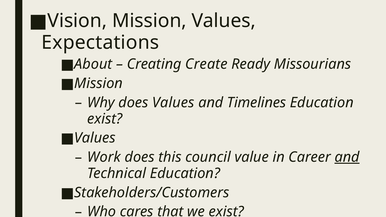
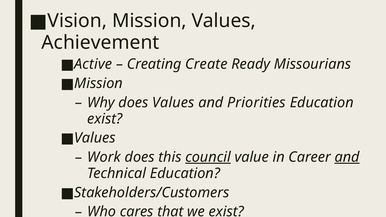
Expectations: Expectations -> Achievement (100, 42)
About: About -> Active (93, 64)
Timelines: Timelines -> Priorities (256, 103)
council underline: none -> present (208, 157)
